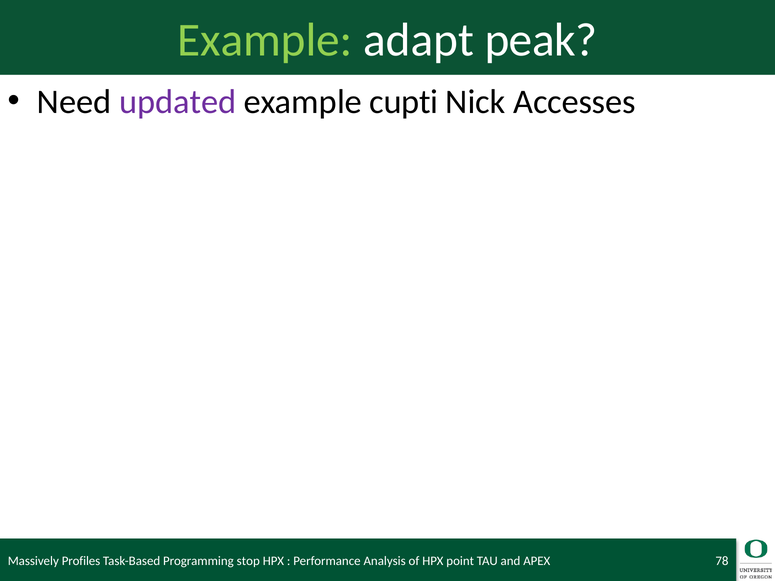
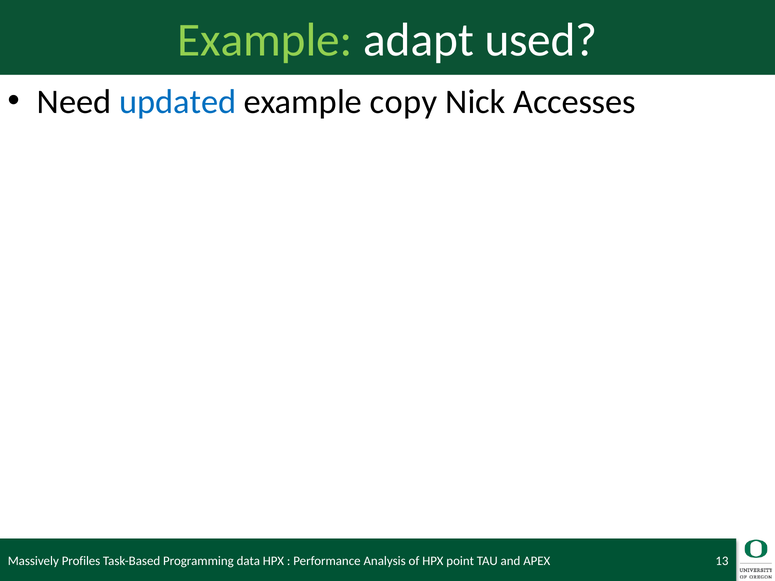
peak: peak -> used (541, 40)
updated colour: purple -> blue (178, 102)
cupti: cupti -> copy (404, 102)
stop: stop -> data (248, 561)
78: 78 -> 13 (722, 561)
